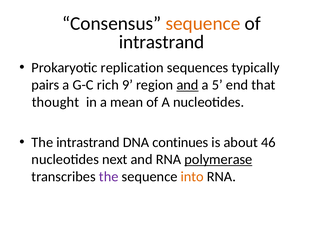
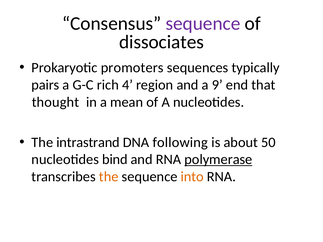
sequence colour: orange -> purple (203, 24)
intrastrand: intrastrand -> dissociates (162, 42)
replication: replication -> promoters (132, 68)
9: 9 -> 4 (127, 85)
and underline: present -> none (188, 85)
5: 5 -> 9 (217, 85)
continues: continues -> following (180, 142)
46: 46 -> 50 (268, 142)
next: next -> bind (115, 160)
the colour: purple -> orange (109, 177)
